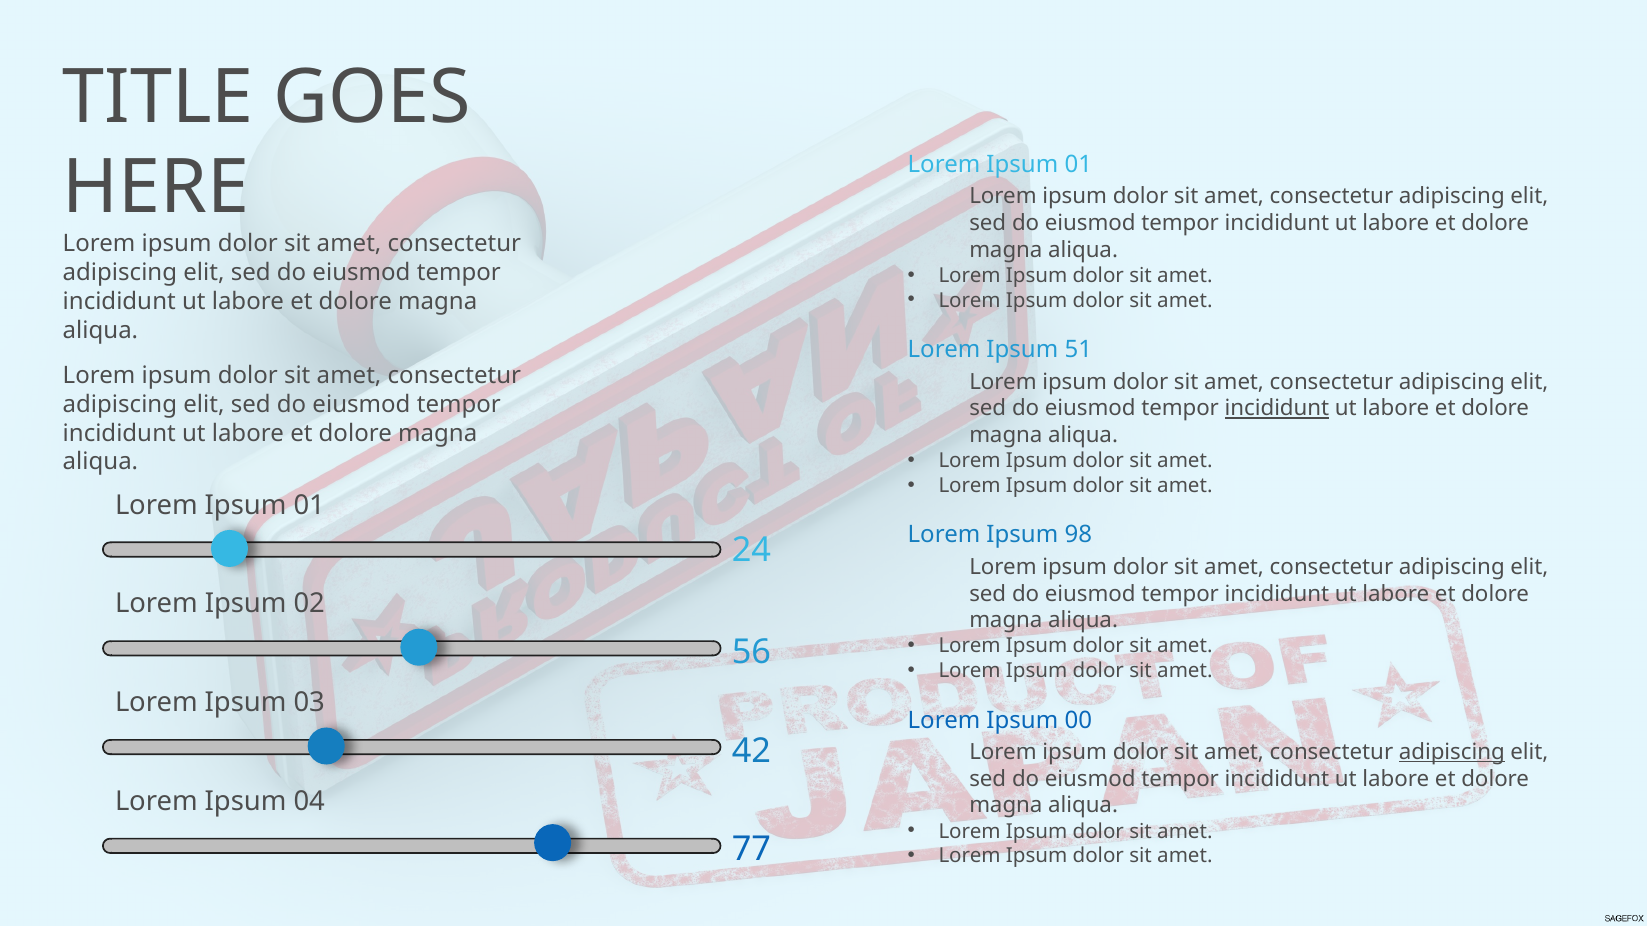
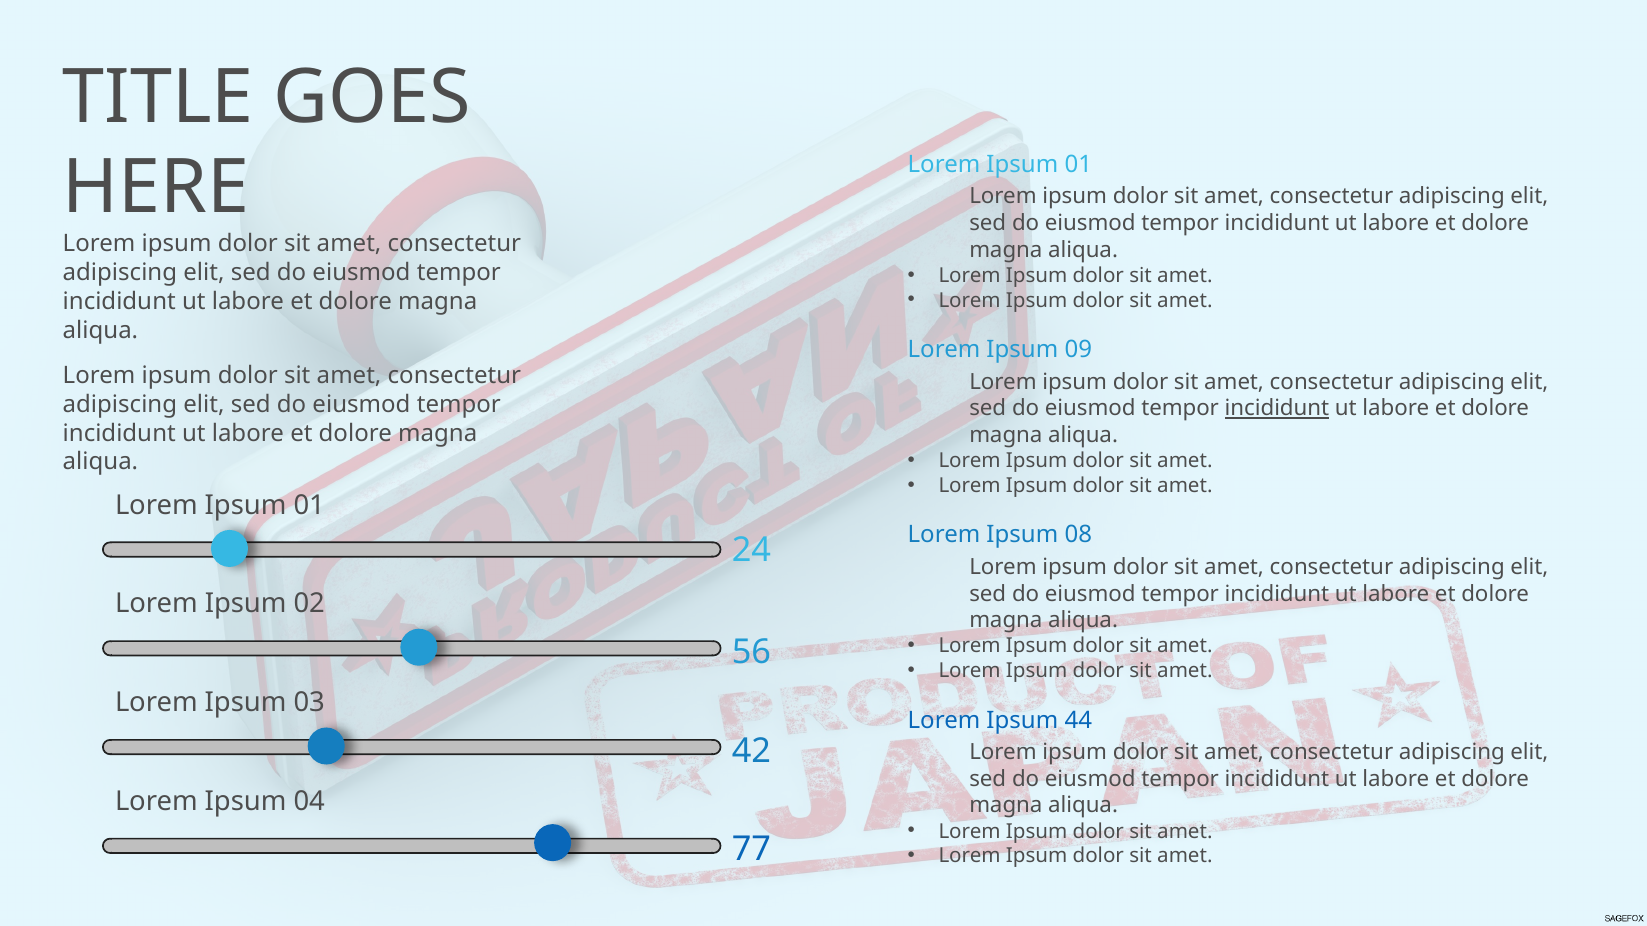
51: 51 -> 09 (1078, 350)
98: 98 -> 08 (1078, 535)
00: 00 -> 44 (1078, 721)
adipiscing underline: present -> none (1452, 752)
